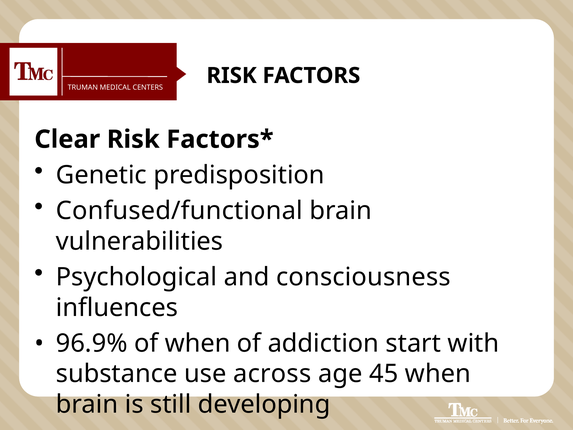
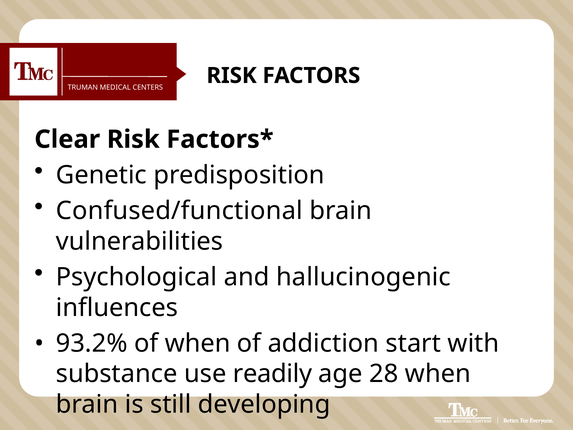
consciousness: consciousness -> hallucinogenic (363, 277)
96.9%: 96.9% -> 93.2% (92, 343)
across: across -> readily (272, 374)
45: 45 -> 28 (384, 374)
